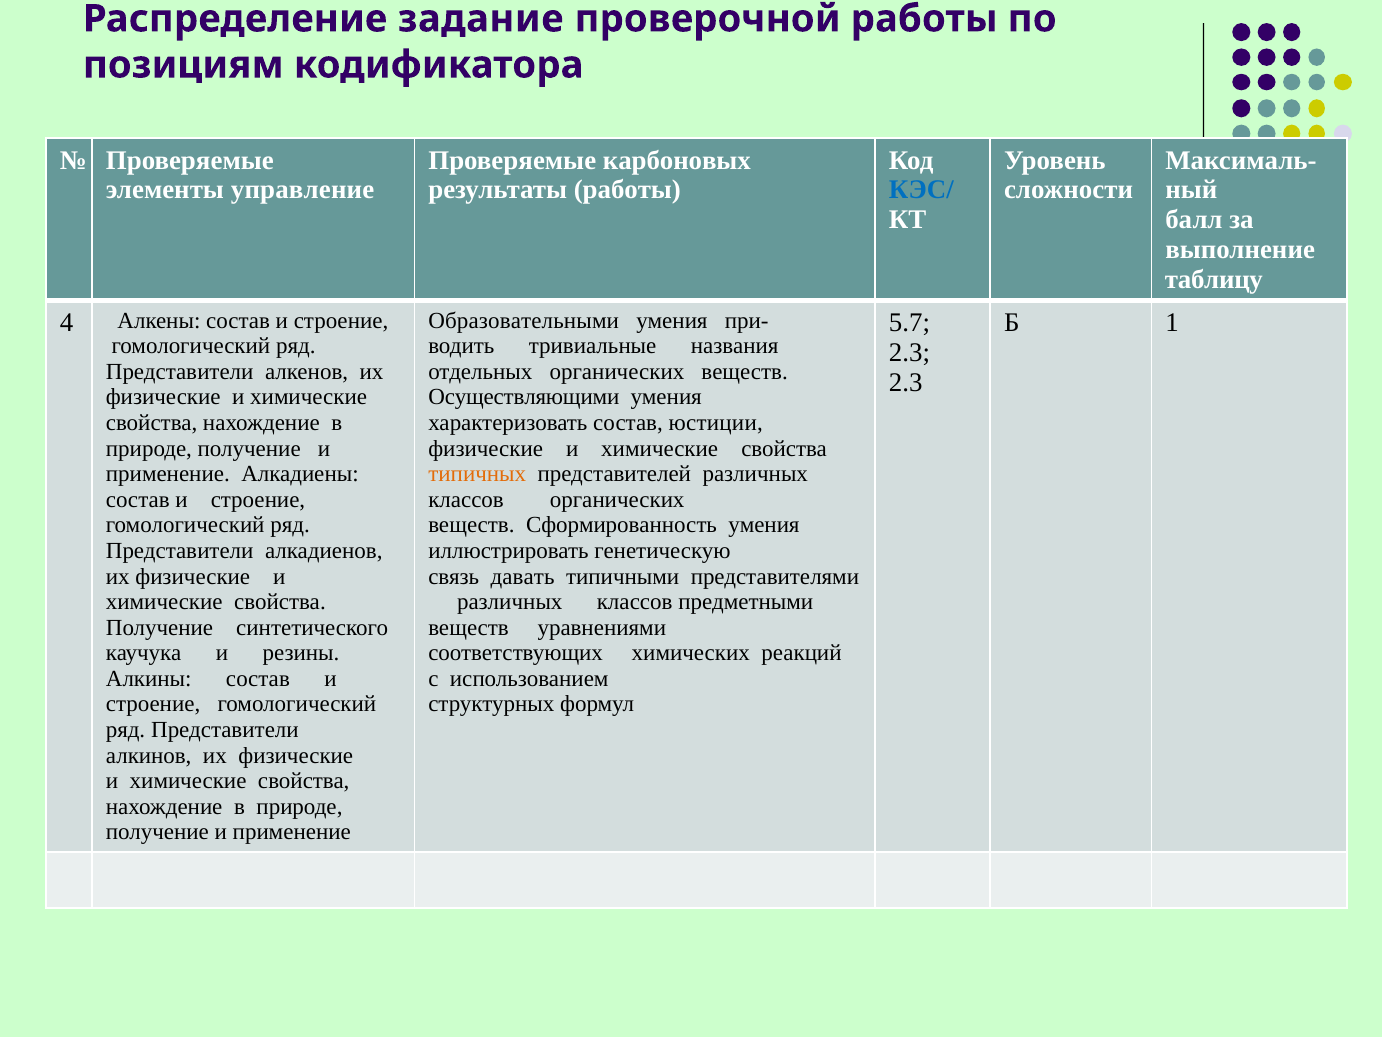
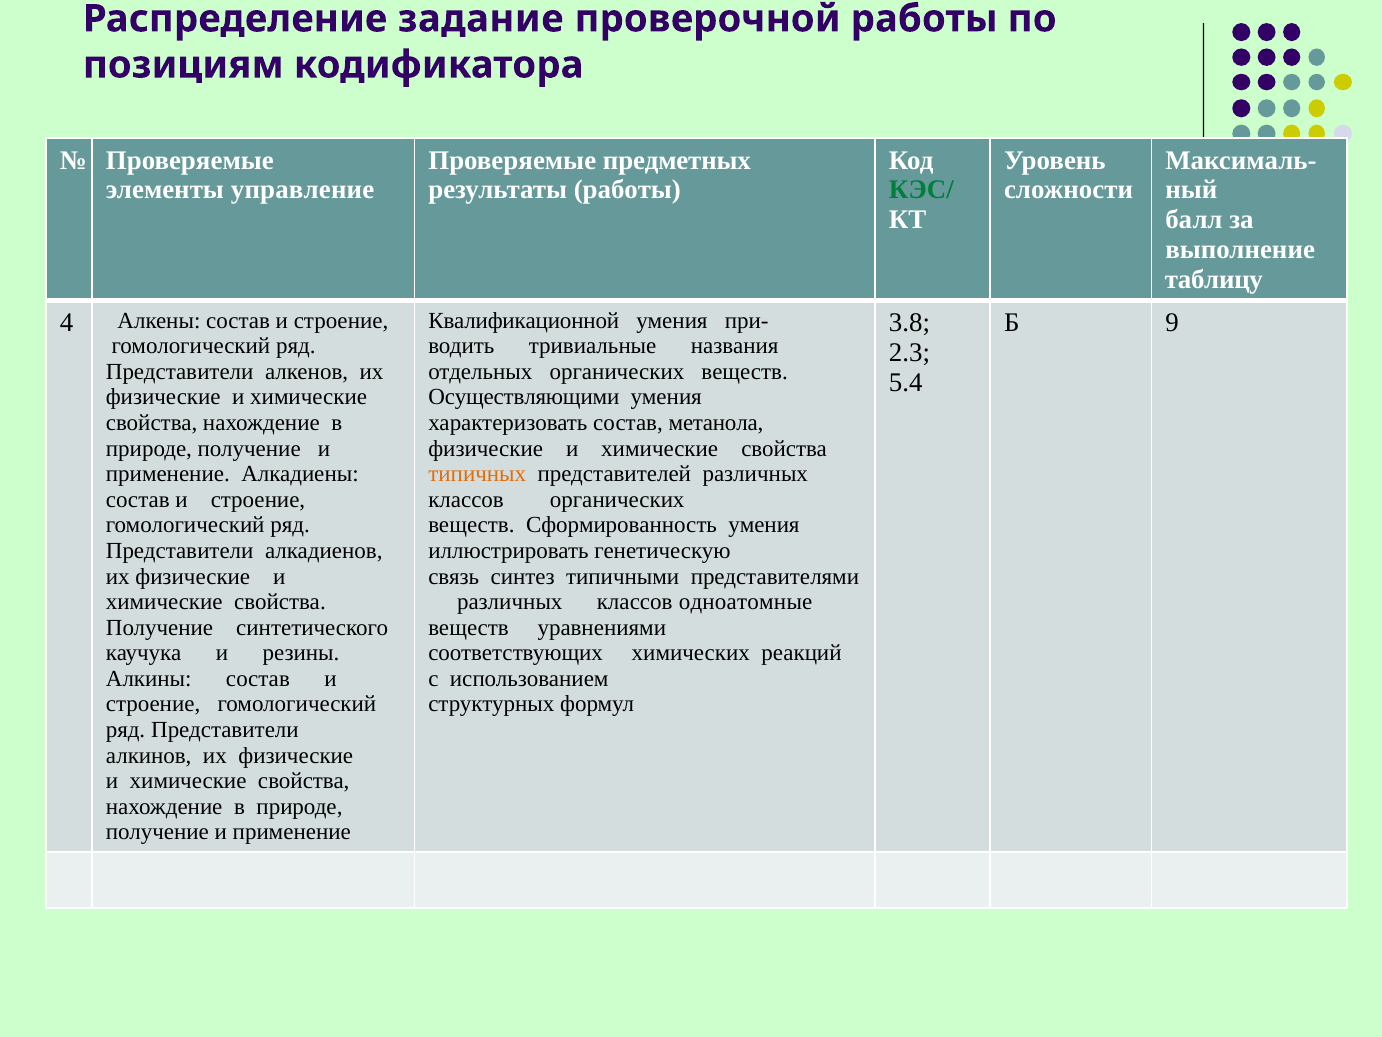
карбоновых: карбоновых -> предметных (677, 160)
КЭС/ colour: blue -> green (921, 190)
Образовательными: Образовательными -> Квалификационной (524, 320)
5.7: 5.7 -> 3.8 (910, 323)
1: 1 -> 9 (1172, 323)
2.3: 2.3 -> 5.4 (906, 382)
юстиции: юстиции -> метанола (716, 423)
давать: давать -> синтез (523, 576)
предметными: предметными -> одноатомные (746, 602)
